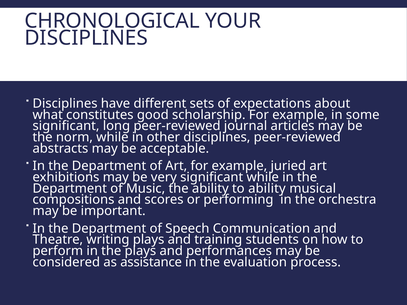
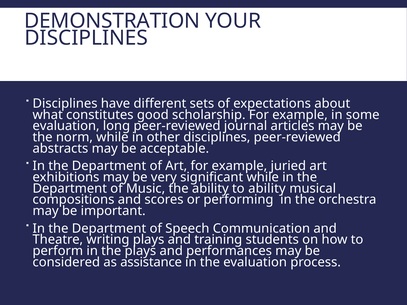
CHRONOLOGICAL: CHRONOLOGICAL -> DEMONSTRATION (112, 21)
significant: significant -> evaluation (66, 126)
